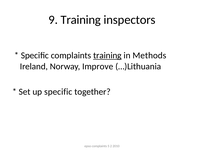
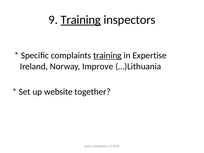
Training underline: none -> present (81, 20)
Methods: Methods -> Expertise (150, 55)
up specific: specific -> website (58, 92)
